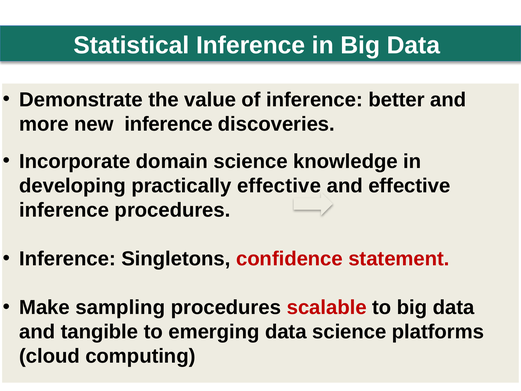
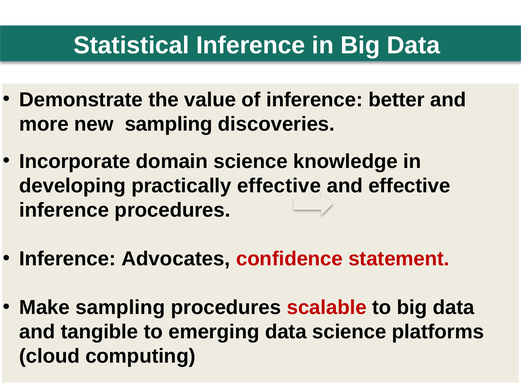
new inference: inference -> sampling (169, 124)
Singletons: Singletons -> Advocates (176, 259)
